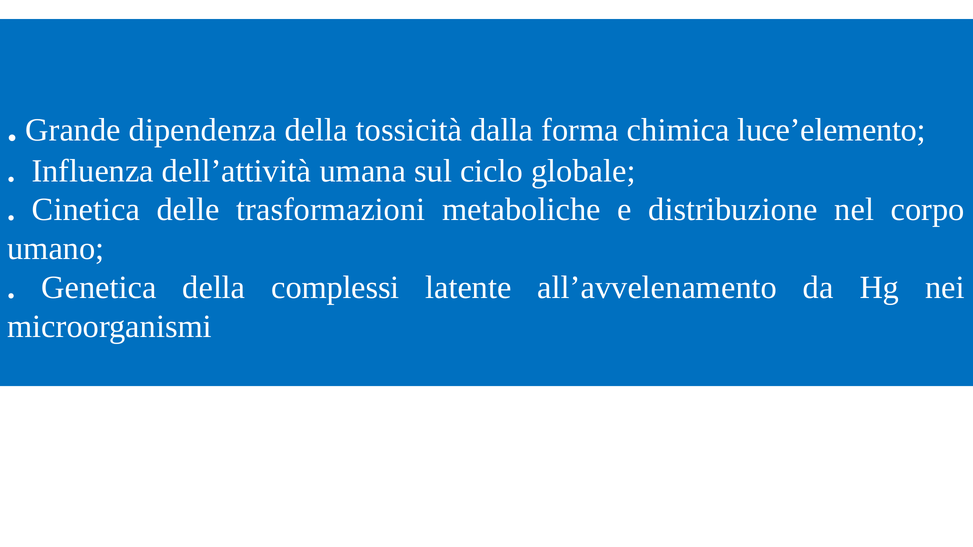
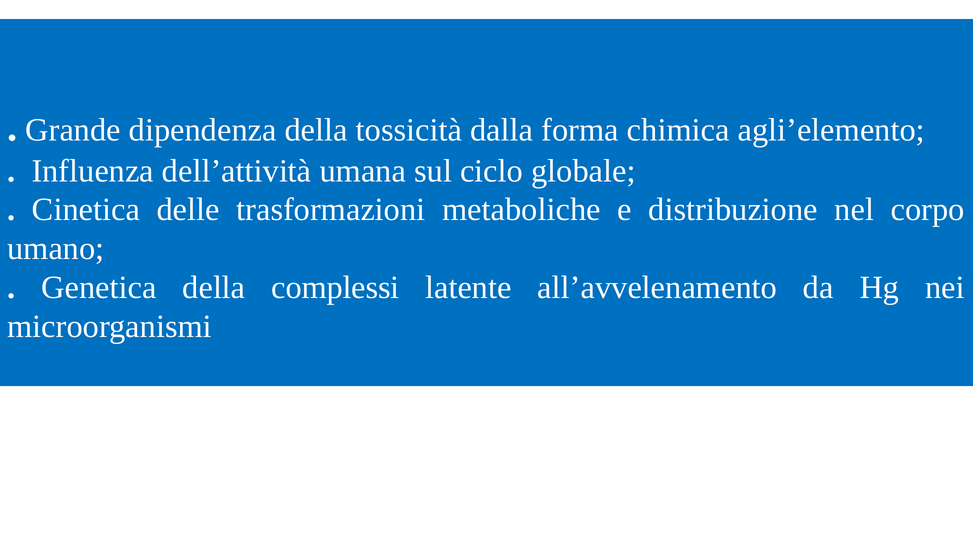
luce’elemento: luce’elemento -> agli’elemento (831, 130)
